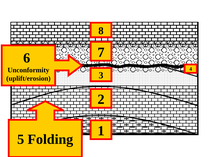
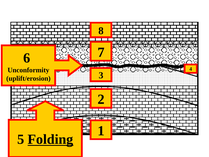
Folding underline: none -> present (50, 139)
